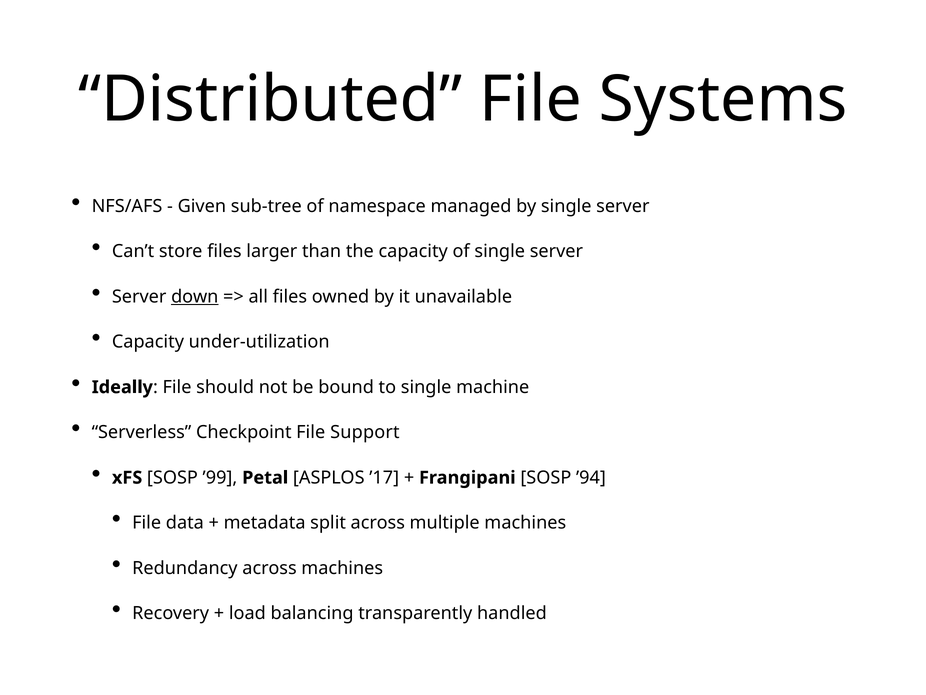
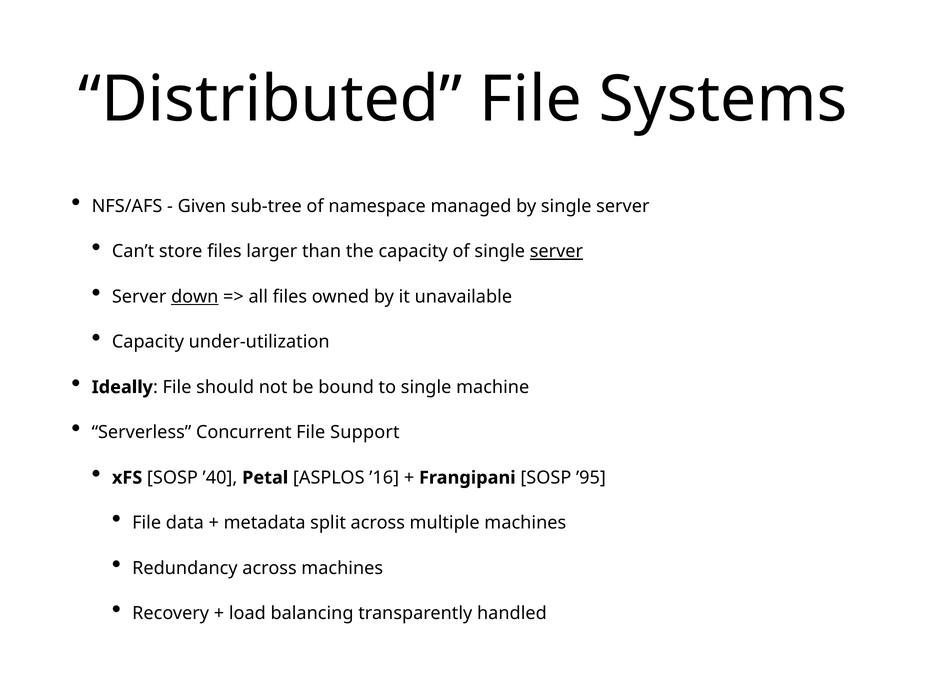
server underline: none -> present (556, 251)
Checkpoint: Checkpoint -> Concurrent (244, 432)
’99: ’99 -> ’40 (220, 477)
’17: ’17 -> ’16 (384, 477)
’94: ’94 -> ’95 (591, 477)
